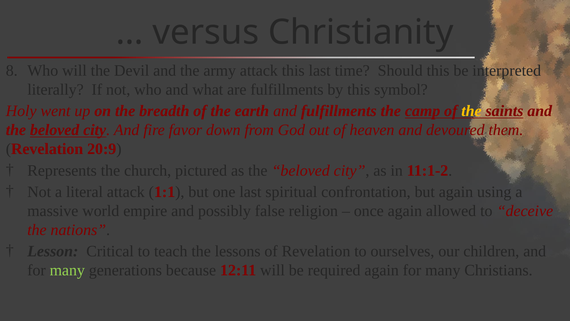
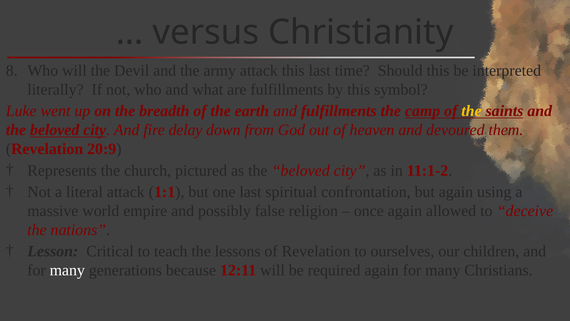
Holy: Holy -> Luke (21, 111)
favor: favor -> delay (185, 130)
many colour: light green -> white (67, 270)
